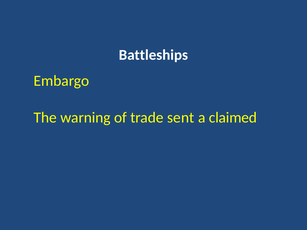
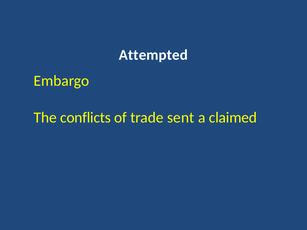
Battleships: Battleships -> Attempted (153, 55)
warning: warning -> conflicts (86, 118)
